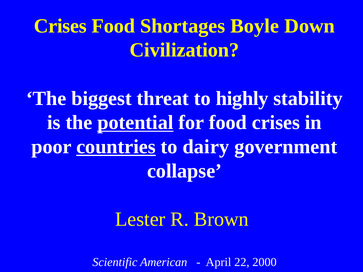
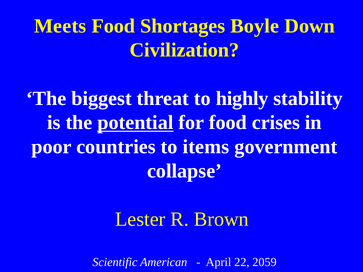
Crises: Crises -> Meets (60, 26)
countries underline: present -> none (116, 147)
dairy: dairy -> items (206, 147)
2000: 2000 -> 2059 (265, 262)
